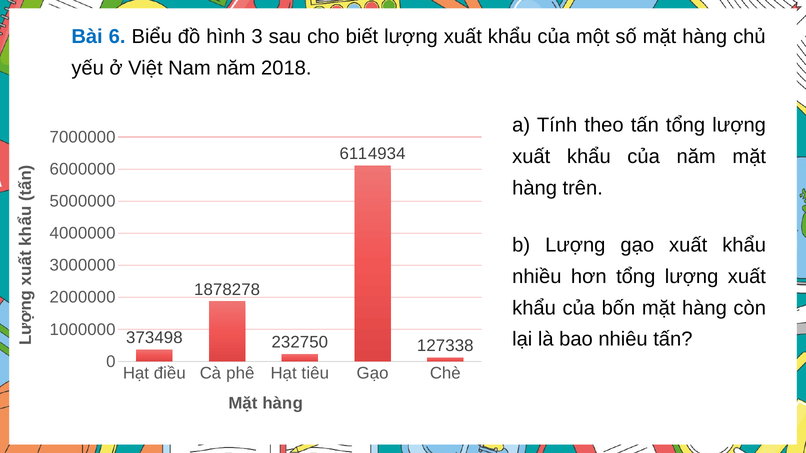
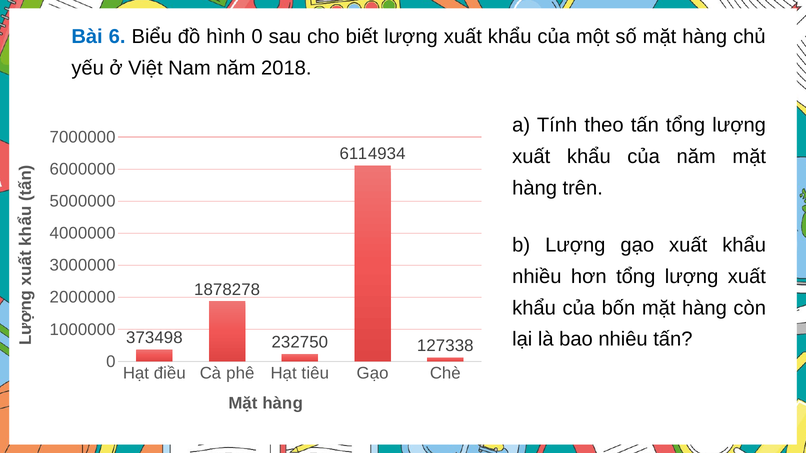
hình 3: 3 -> 0 (257, 37)
